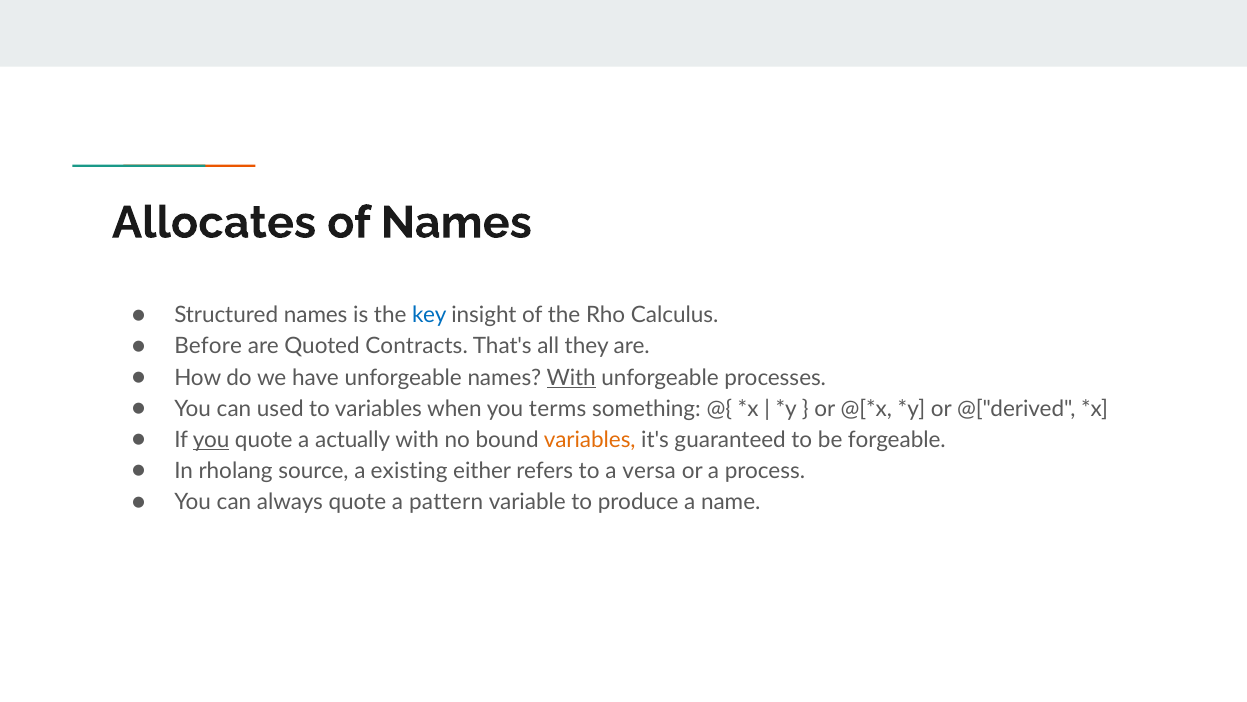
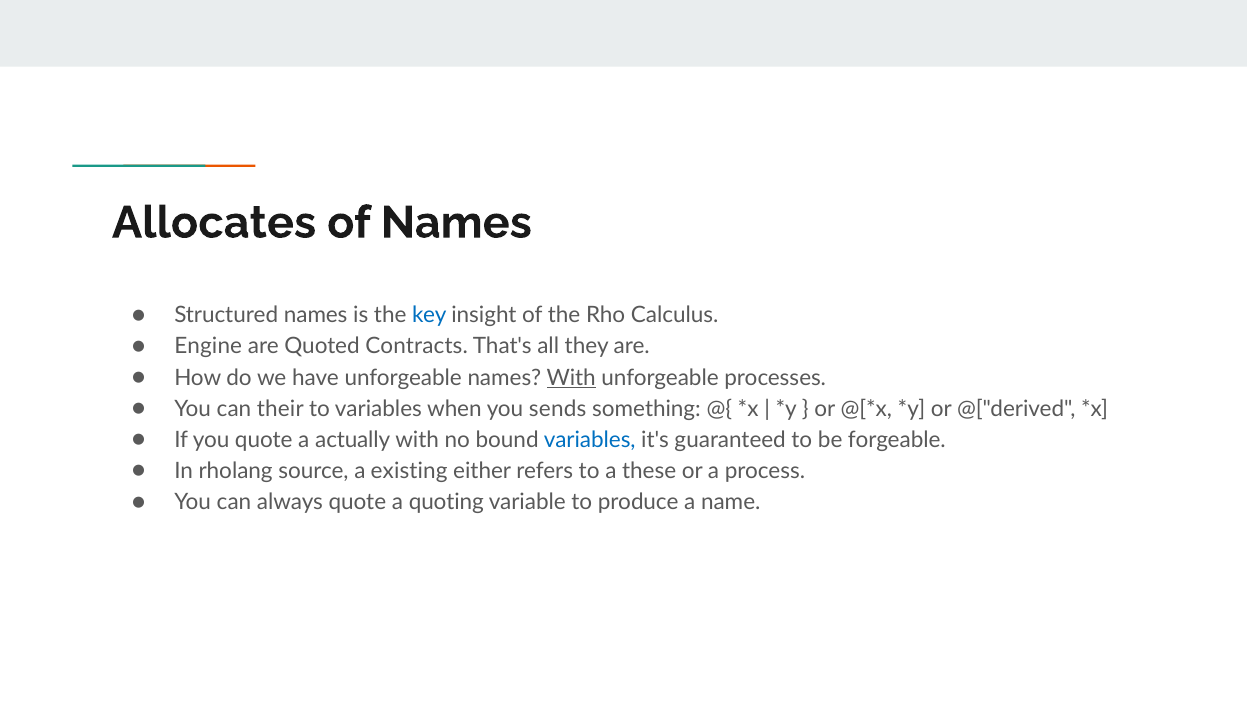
Before: Before -> Engine (208, 346)
used: used -> their (280, 408)
terms: terms -> sends (558, 408)
you underline: present -> none (211, 439)
variables colour: orange -> blue (590, 439)
versa: versa -> these (649, 470)
pattern: pattern -> quoting (446, 502)
